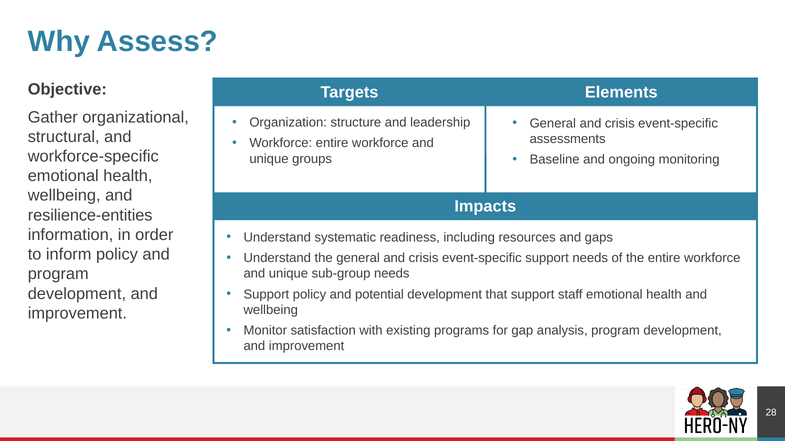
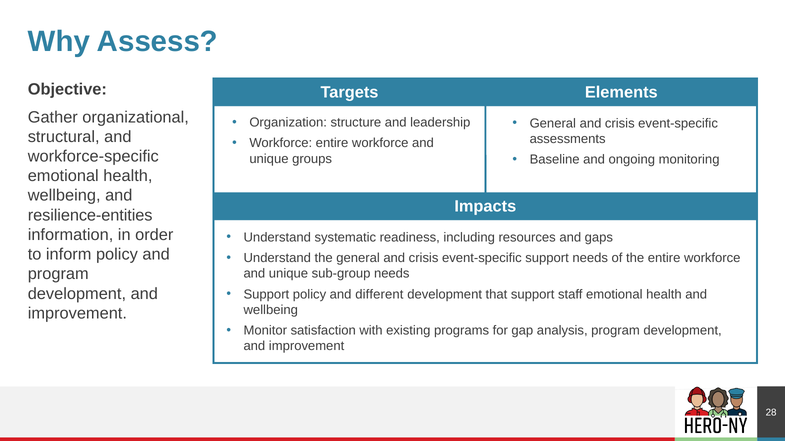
potential: potential -> different (379, 295)
